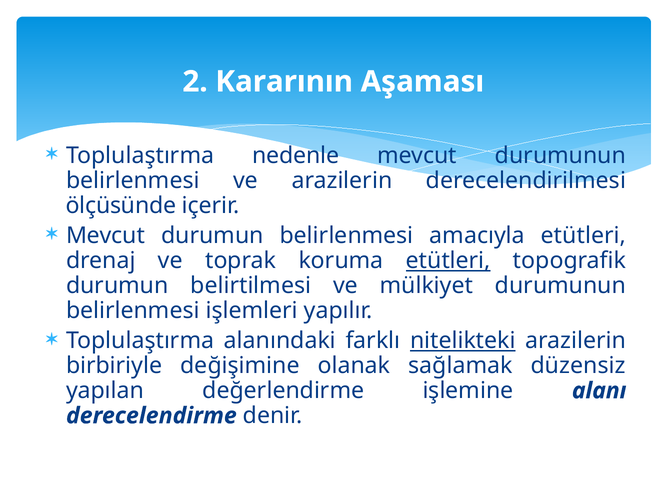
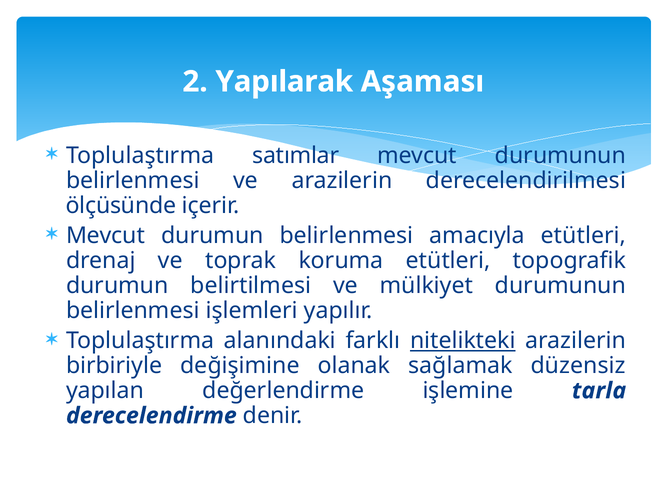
Kararının: Kararının -> Yapılarak (284, 82)
nedenle: nedenle -> satımlar (296, 156)
etütleri underline: present -> none (448, 261)
alanı: alanı -> tarla (599, 391)
